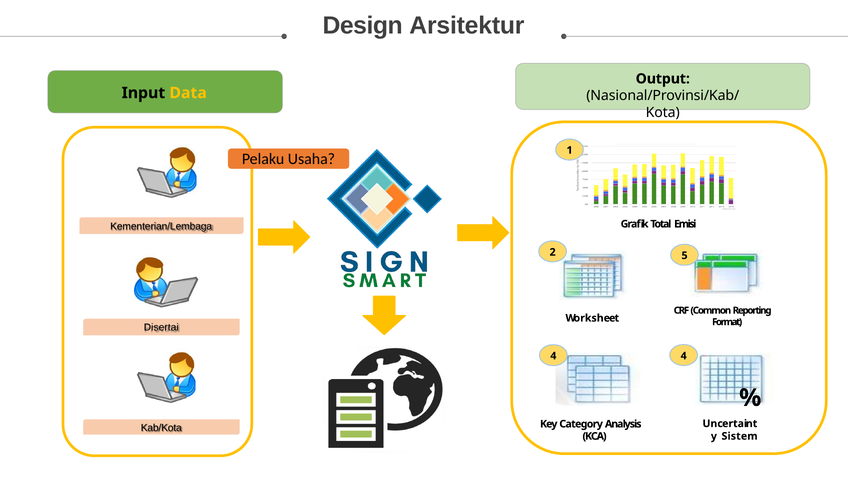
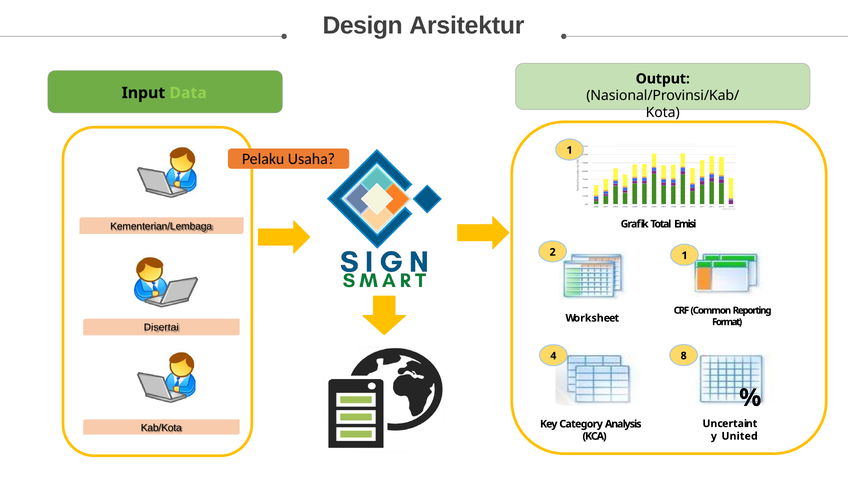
Data colour: yellow -> light green (188, 93)
2 5: 5 -> 1 (685, 256)
4 4: 4 -> 8 (684, 356)
Sistem: Sistem -> United (740, 436)
